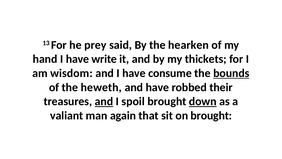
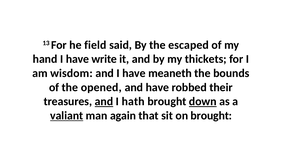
prey: prey -> field (95, 45)
hearken: hearken -> escaped (189, 45)
consume: consume -> meaneth (170, 73)
bounds underline: present -> none (231, 73)
heweth: heweth -> opened (101, 87)
spoil: spoil -> hath (133, 101)
valiant underline: none -> present (67, 115)
